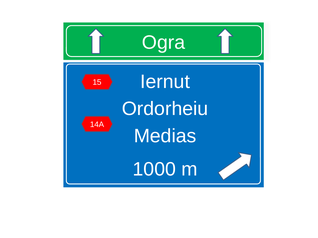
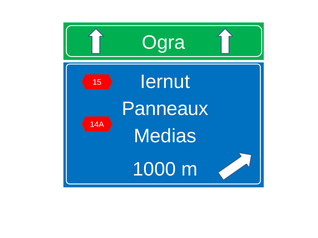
Ordorheiu: Ordorheiu -> Panneaux (165, 109)
